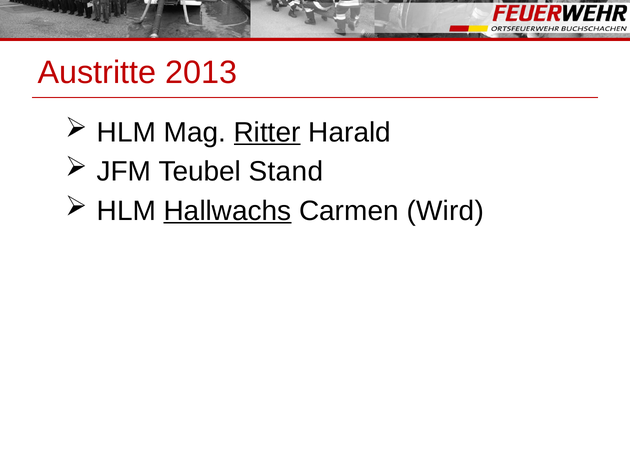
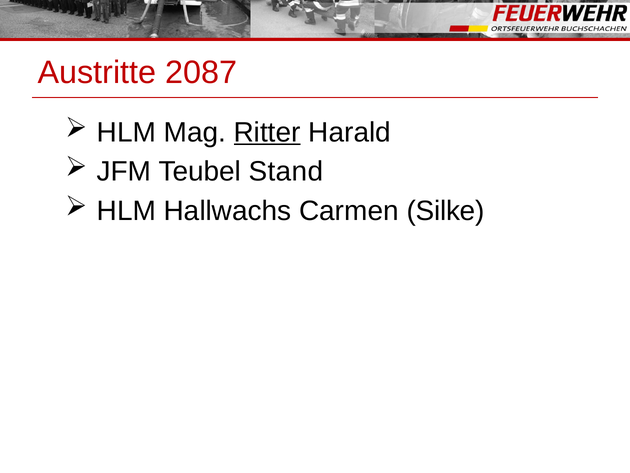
2013: 2013 -> 2087 (201, 73)
Hallwachs underline: present -> none (228, 211)
Wird: Wird -> Silke (446, 211)
